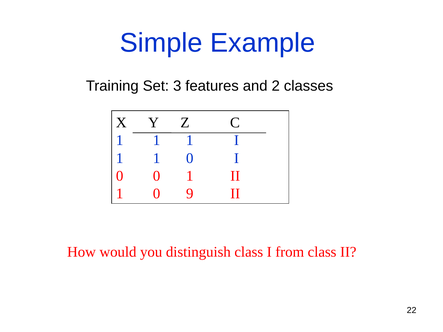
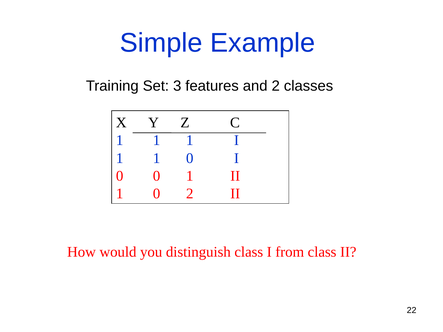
0 9: 9 -> 2 (190, 194)
